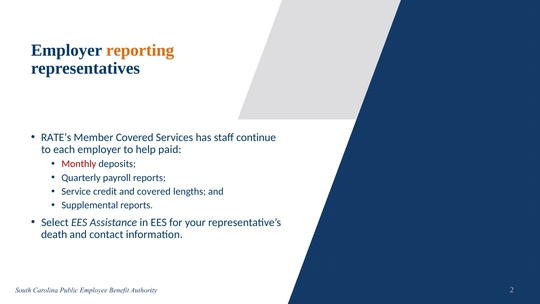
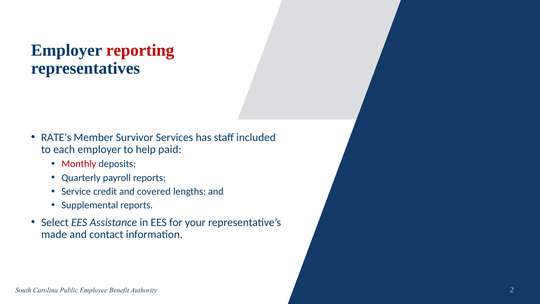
reporting colour: orange -> red (140, 50)
Member Covered: Covered -> Survivor (135, 137)
continue: continue -> included (256, 137)
death: death -> made (54, 234)
